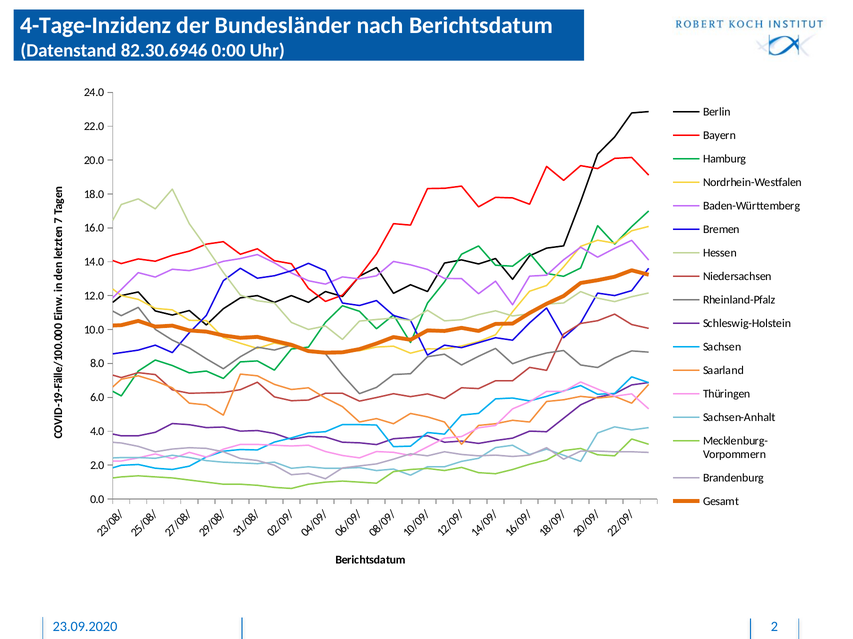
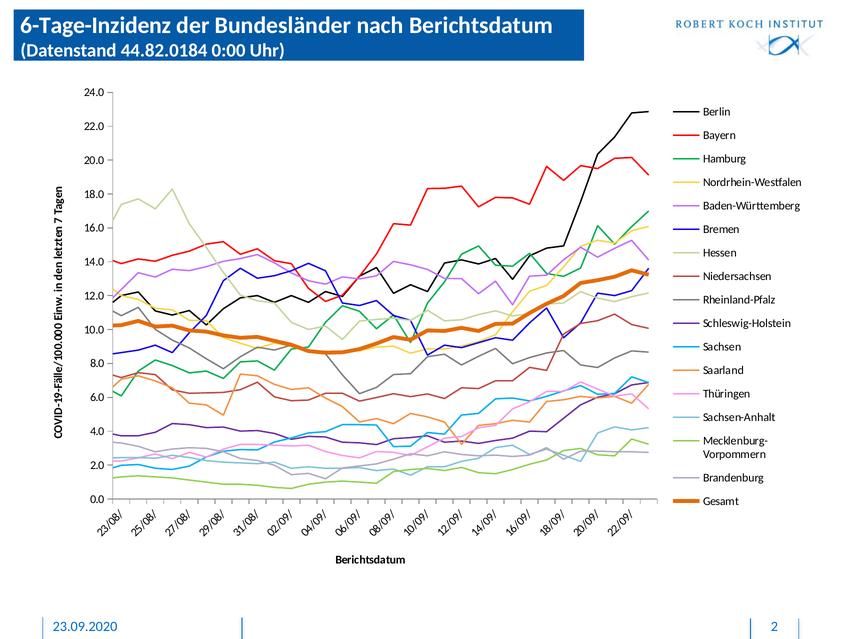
4-Tage-Inzidenz: 4-Tage-Inzidenz -> 6-Tage-Inzidenz (96, 25)
82.30.6946: 82.30.6946 -> 44.82.0184 (164, 51)
